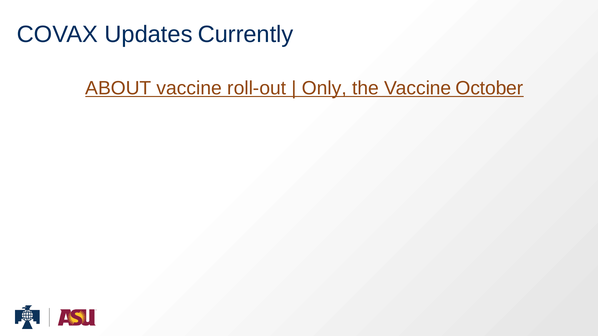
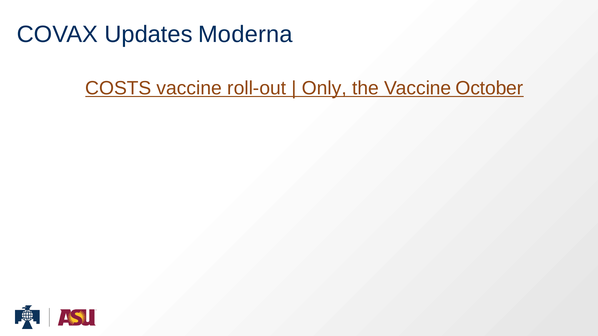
Currently: Currently -> Moderna (245, 34)
ABOUT: ABOUT -> COSTS (118, 88)
